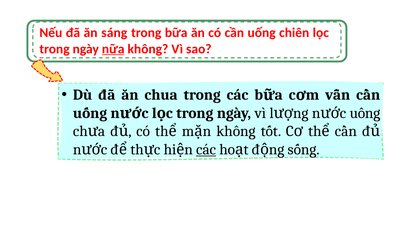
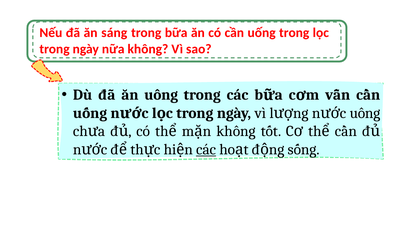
cần uống chiên: chiên -> trong (294, 33)
nữa underline: present -> none (113, 49)
ăn chua: chua -> uống (161, 95)
